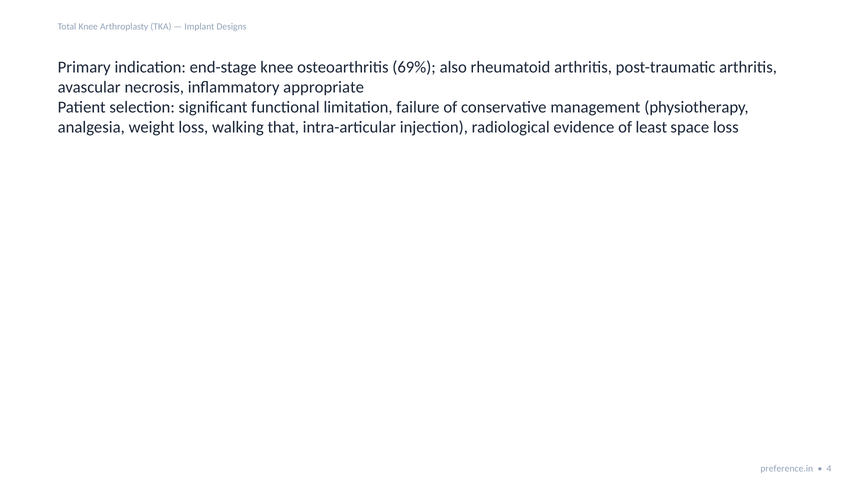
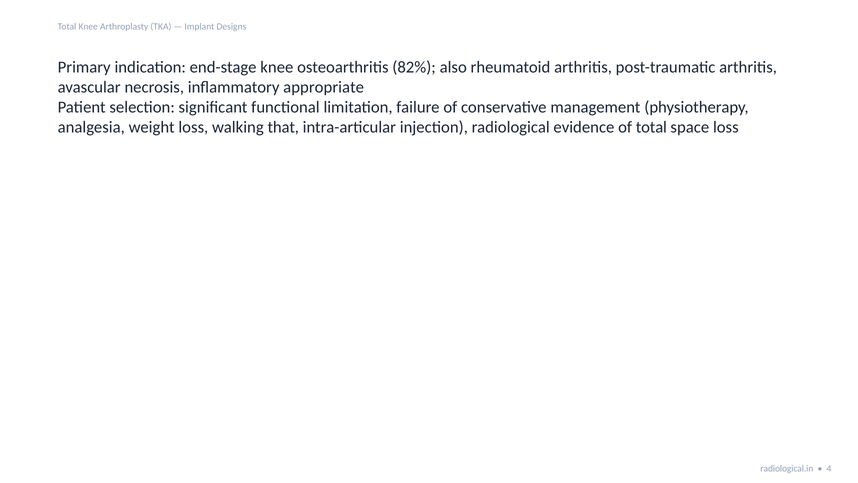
69%: 69% -> 82% (414, 67)
of least: least -> total (651, 127)
preference.in: preference.in -> radiological.in (787, 468)
